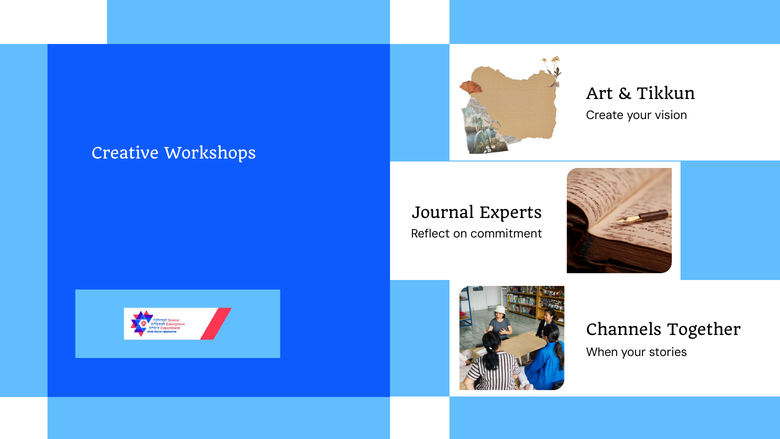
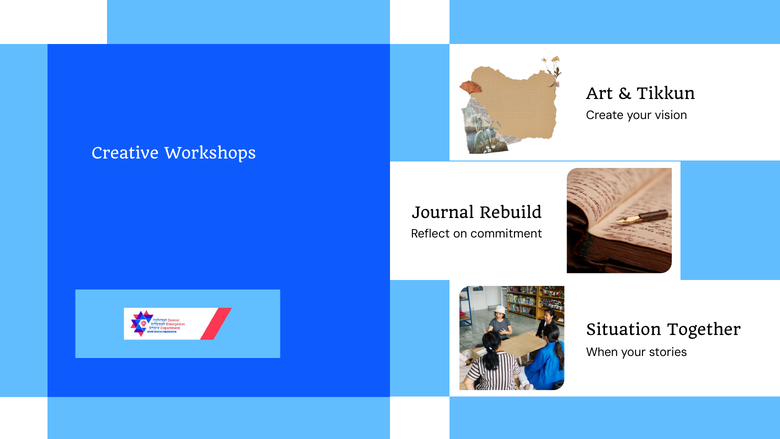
Experts: Experts -> Rebuild (511, 213)
Channels: Channels -> Situation (624, 330)
